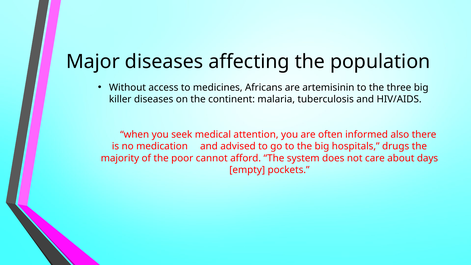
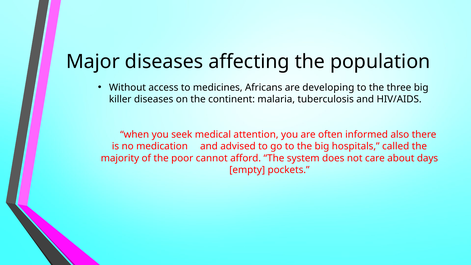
artemisinin: artemisinin -> developing (328, 87)
drugs: drugs -> called (396, 146)
